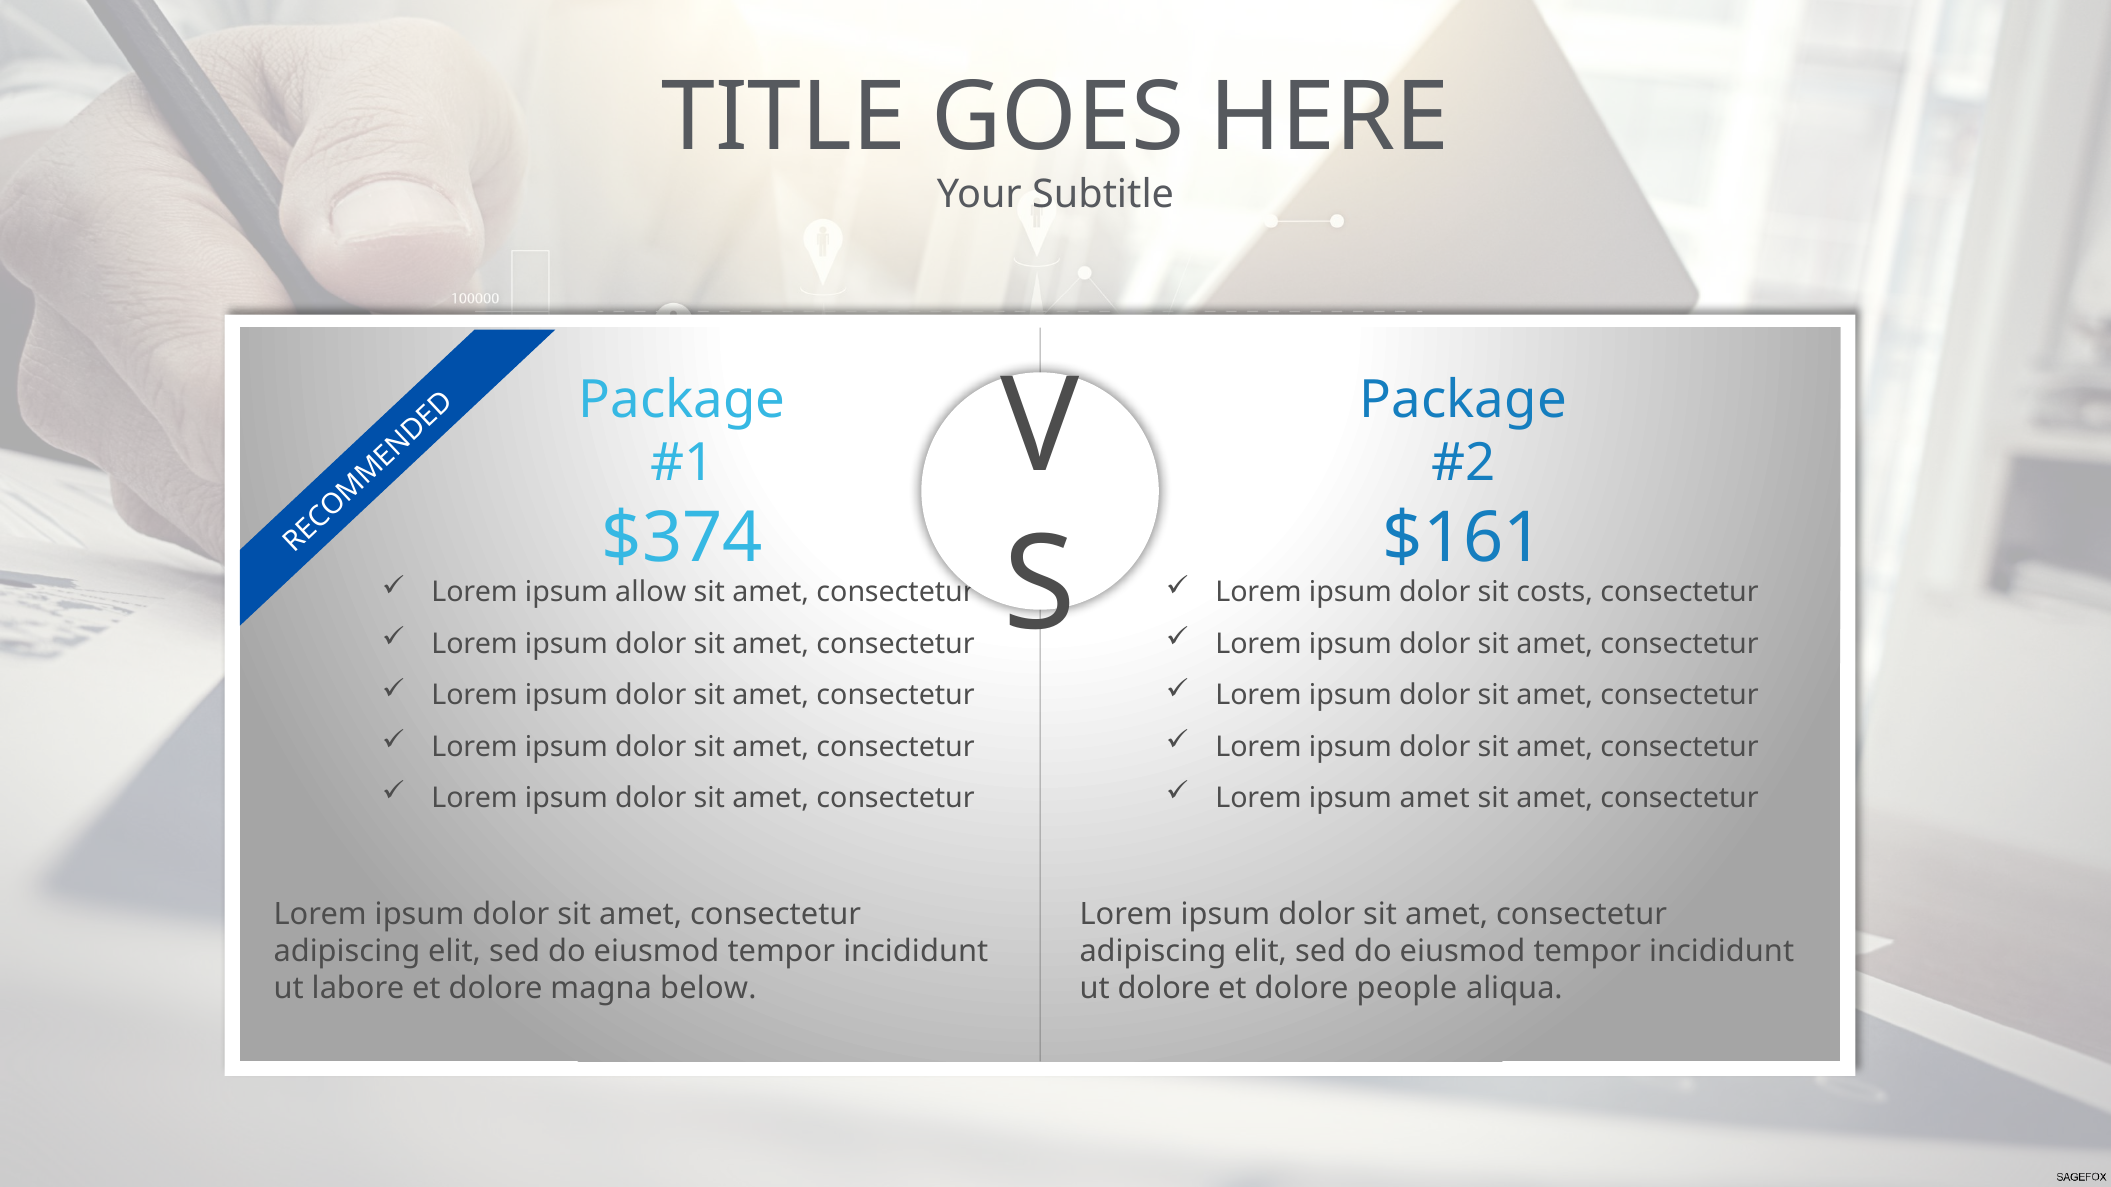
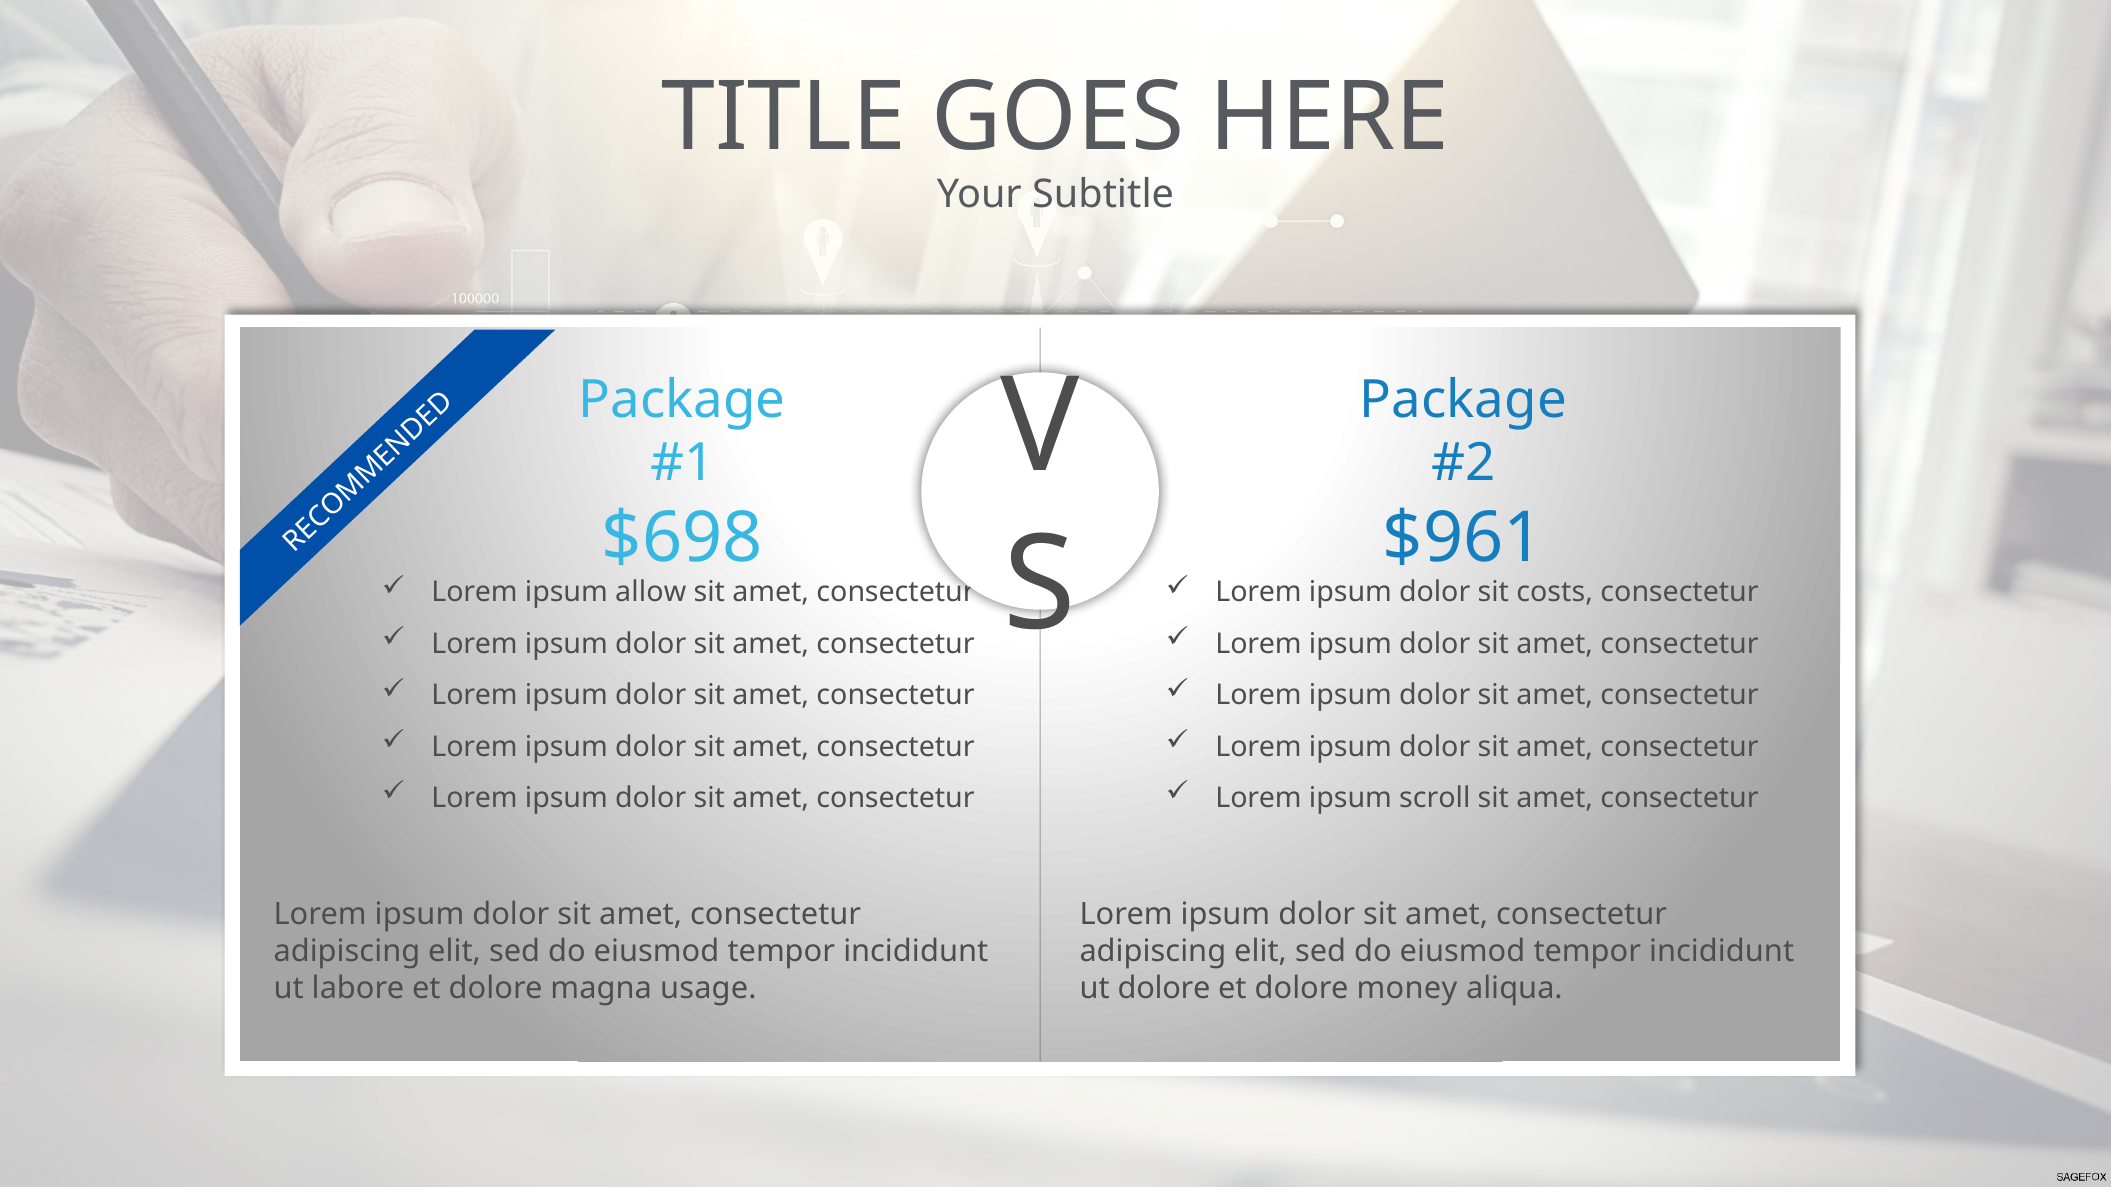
$374: $374 -> $698 (682, 538)
$161: $161 -> $961 (1463, 538)
ipsum amet: amet -> scroll (1435, 799)
below: below -> usage (708, 988)
people: people -> money (1407, 988)
